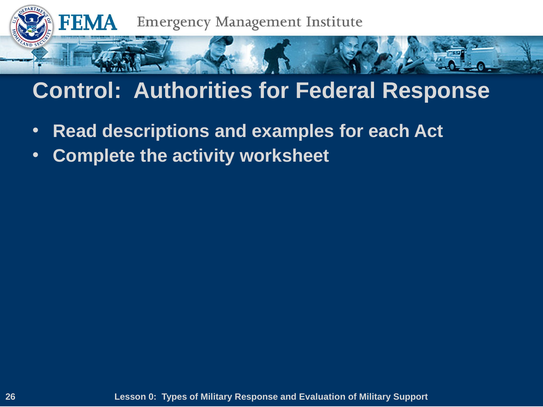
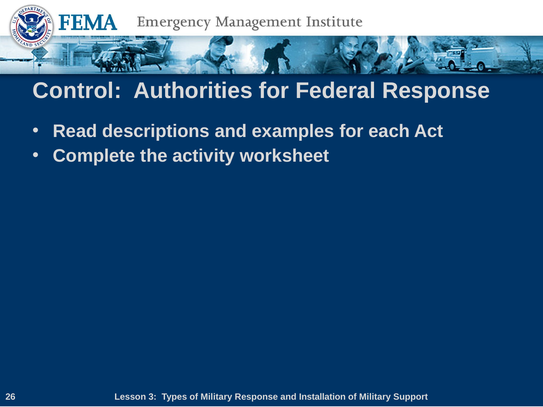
0: 0 -> 3 (153, 397)
Evaluation: Evaluation -> Installation (322, 397)
